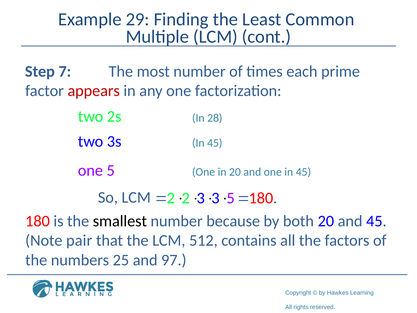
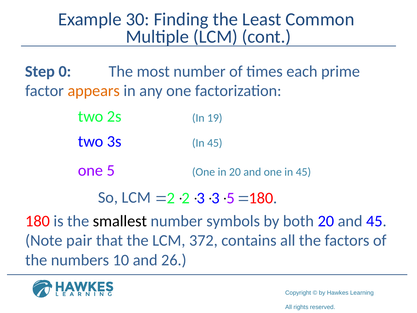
29: 29 -> 30 (138, 19)
7: 7 -> 0 (65, 71)
appears colour: red -> orange (94, 91)
28: 28 -> 19 (215, 118)
because: because -> symbols (233, 221)
512: 512 -> 372 (203, 240)
25: 25 -> 10 (121, 260)
97: 97 -> 26 (174, 260)
